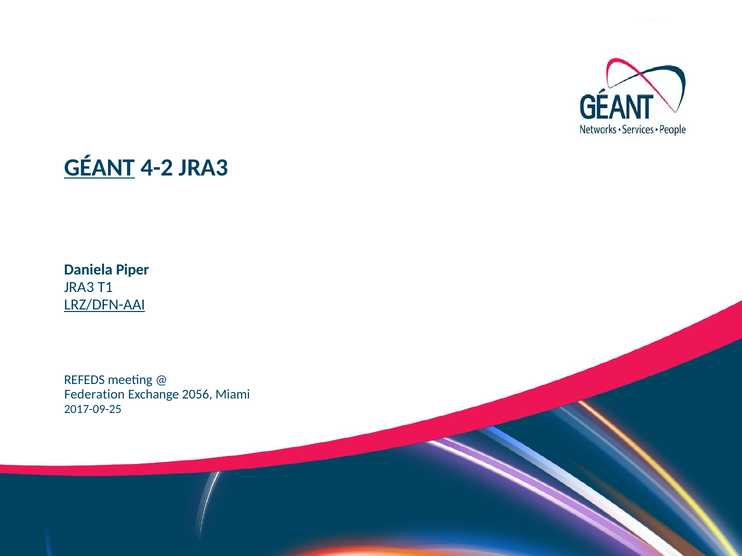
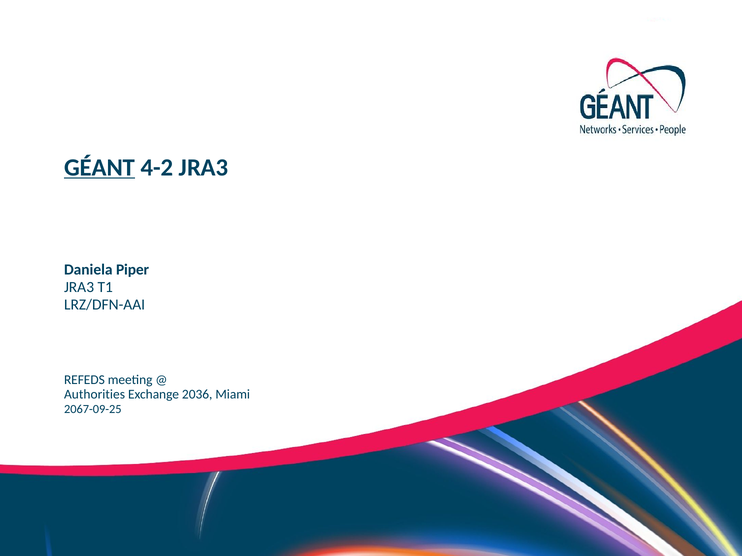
LRZ/DFN-AAI underline: present -> none (105, 305)
Federation: Federation -> Authorities (95, 395)
2056: 2056 -> 2036 (197, 395)
2017-09-25: 2017-09-25 -> 2067-09-25 (93, 410)
